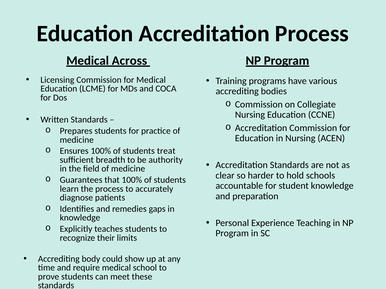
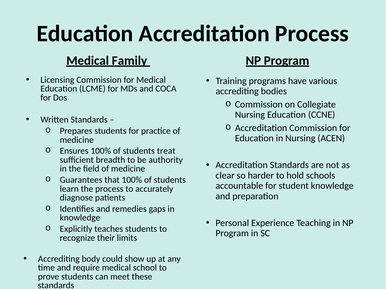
Across: Across -> Family (129, 61)
